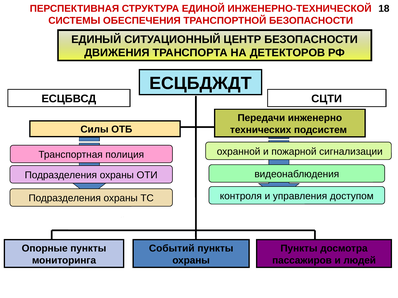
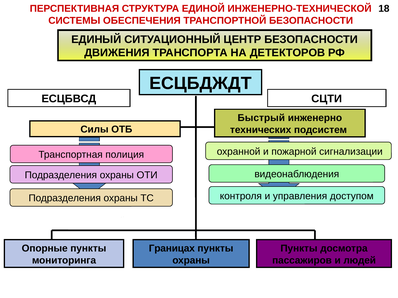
Передачи: Передачи -> Быстрый (261, 118)
Событий: Событий -> Границах (172, 249)
